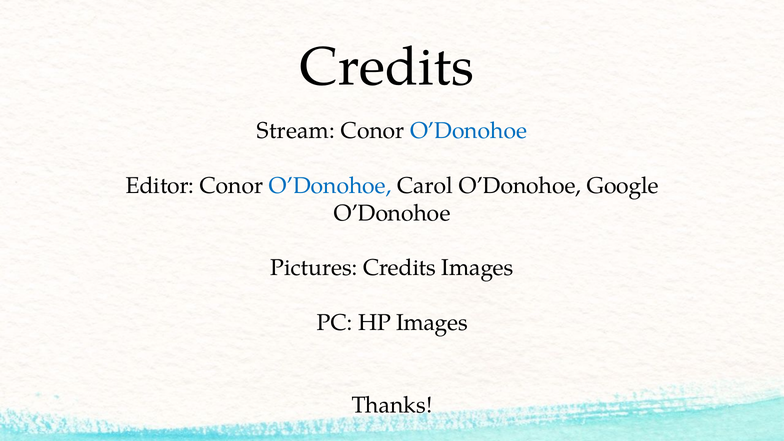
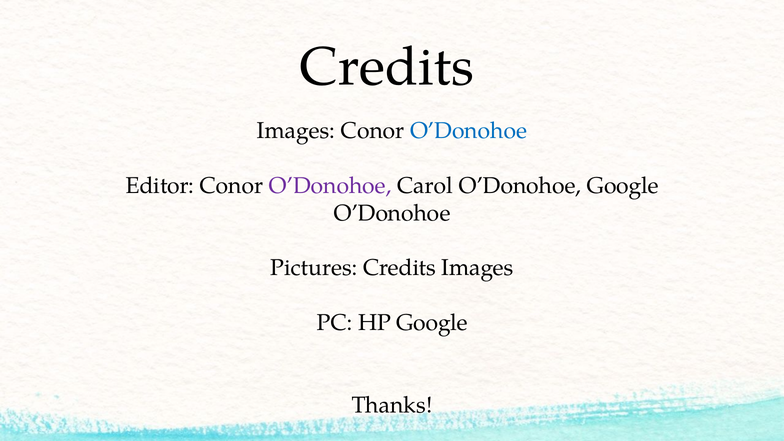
Stream: Stream -> Images (296, 131)
O’Donohoe colour: blue -> purple (330, 186)
HP Images: Images -> Google (432, 323)
